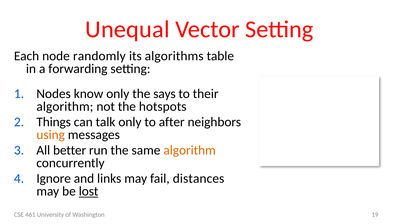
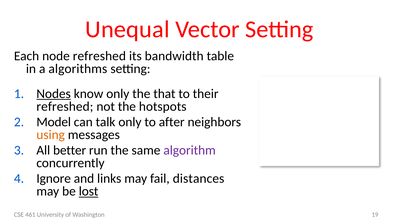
node randomly: randomly -> refreshed (99, 56)
algorithms: algorithms -> bandwidth (174, 56)
forwarding: forwarding -> algorithms (78, 69)
Nodes underline: none -> present (54, 94)
says: says -> that (164, 94)
algorithm: algorithm -> refreshed (65, 107)
Things: Things -> Model (54, 122)
algorithm colour: orange -> purple (190, 151)
